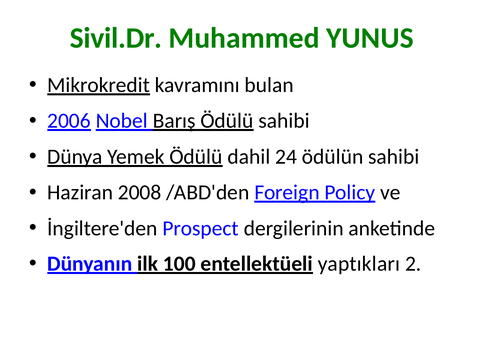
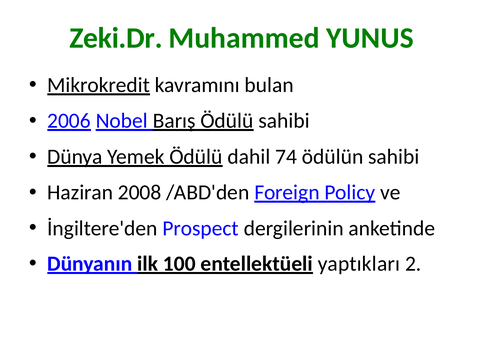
Sivil.Dr: Sivil.Dr -> Zeki.Dr (116, 38)
24: 24 -> 74 (286, 157)
